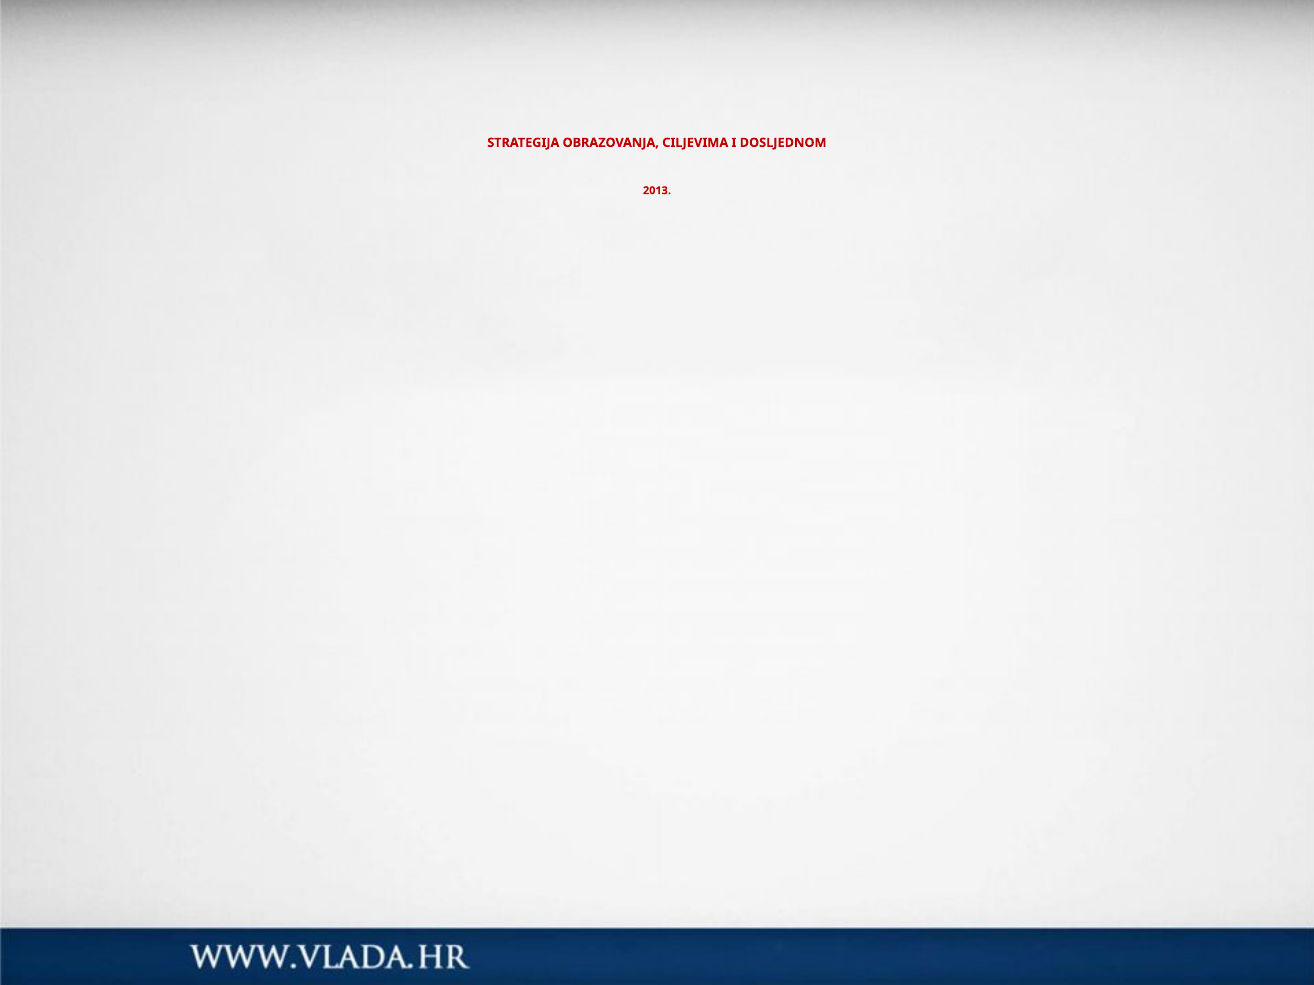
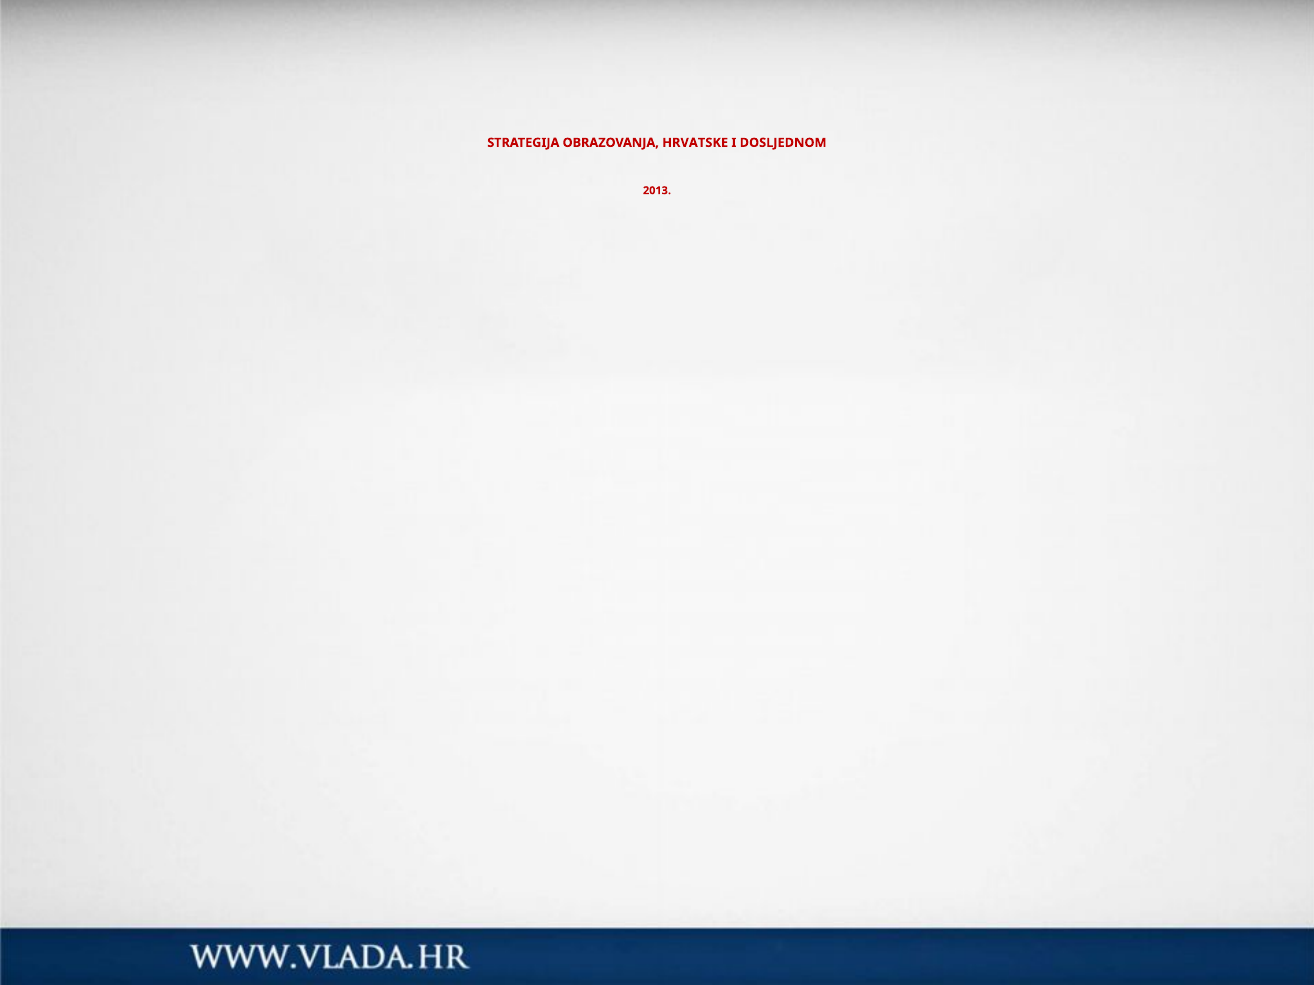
CILJEVIMA: CILJEVIMA -> HRVATSKE (695, 143)
